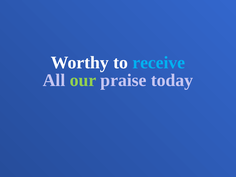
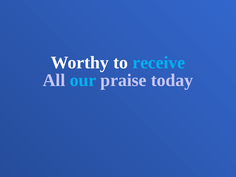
our colour: light green -> light blue (83, 80)
